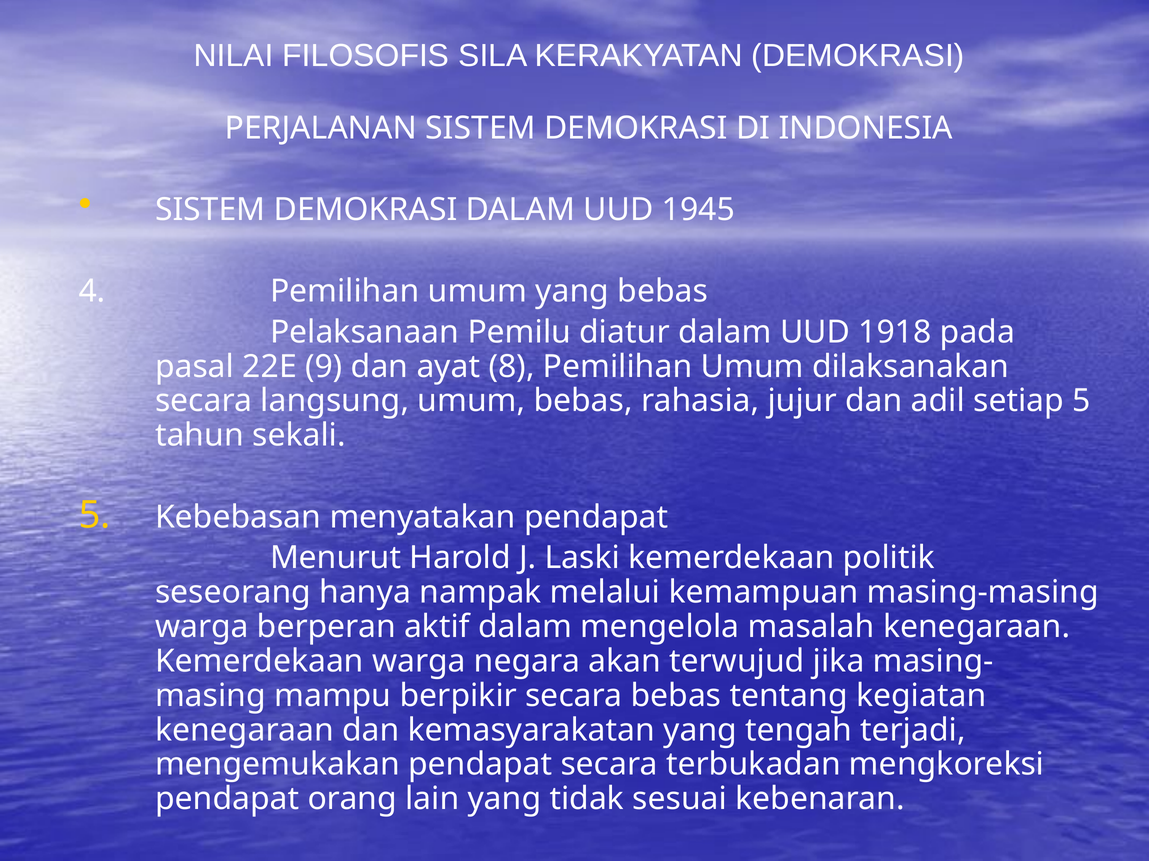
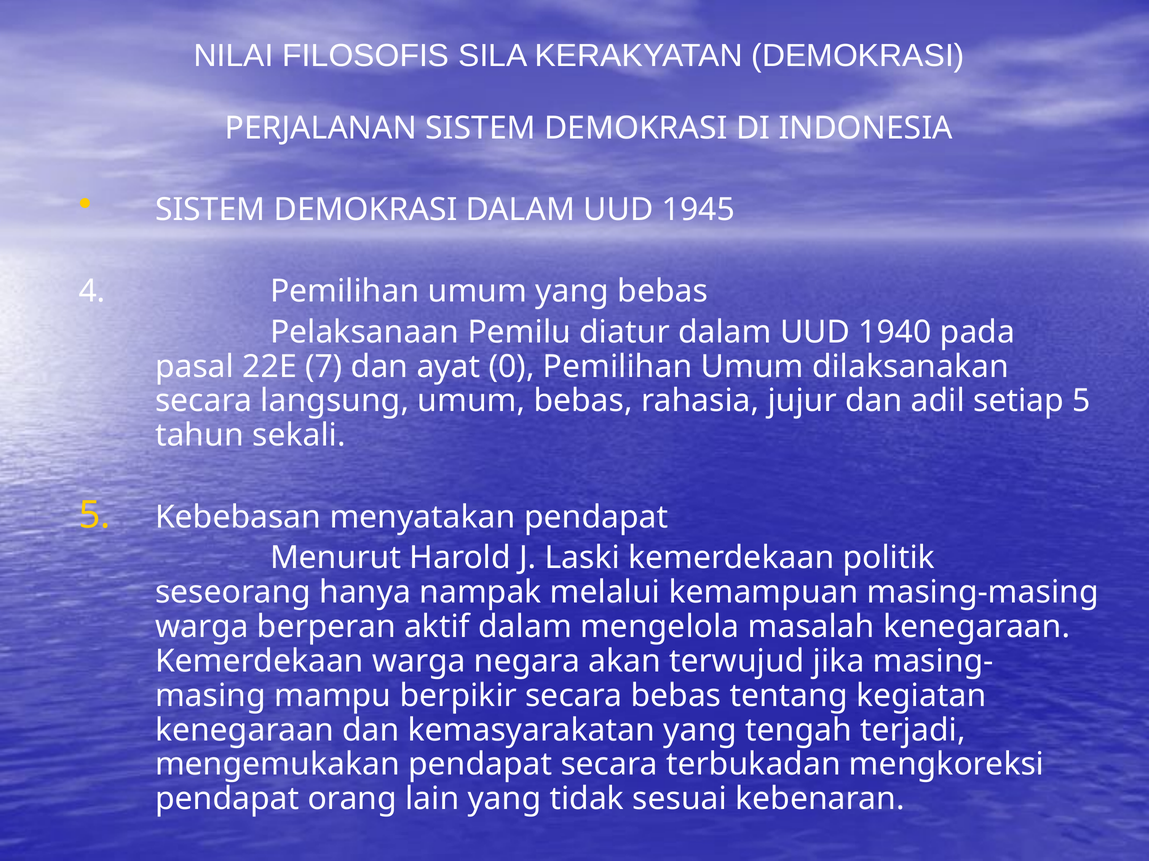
1918: 1918 -> 1940 (895, 332)
9: 9 -> 7 (324, 367)
8: 8 -> 0 (512, 367)
